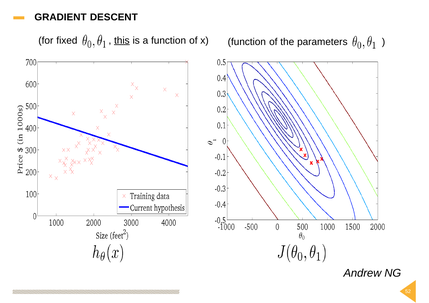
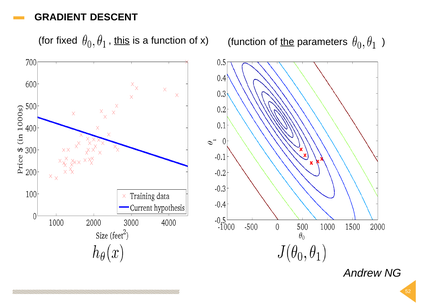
the underline: none -> present (287, 42)
